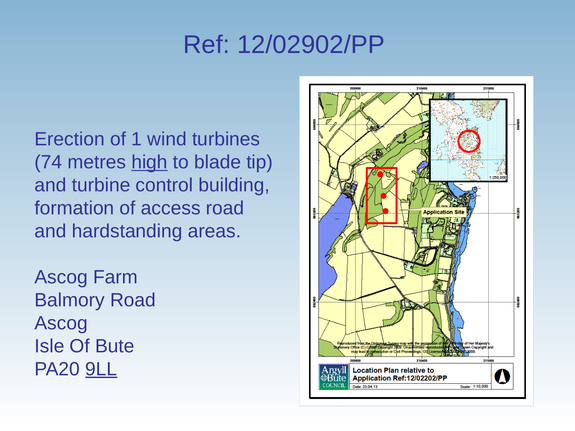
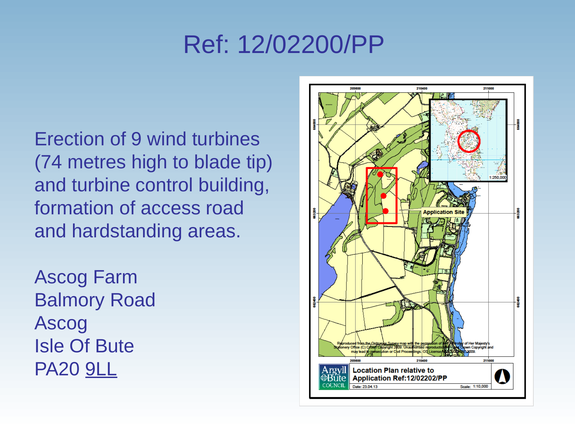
12/02902/PP: 12/02902/PP -> 12/02200/PP (311, 45)
1: 1 -> 9 (137, 139)
high underline: present -> none (149, 162)
